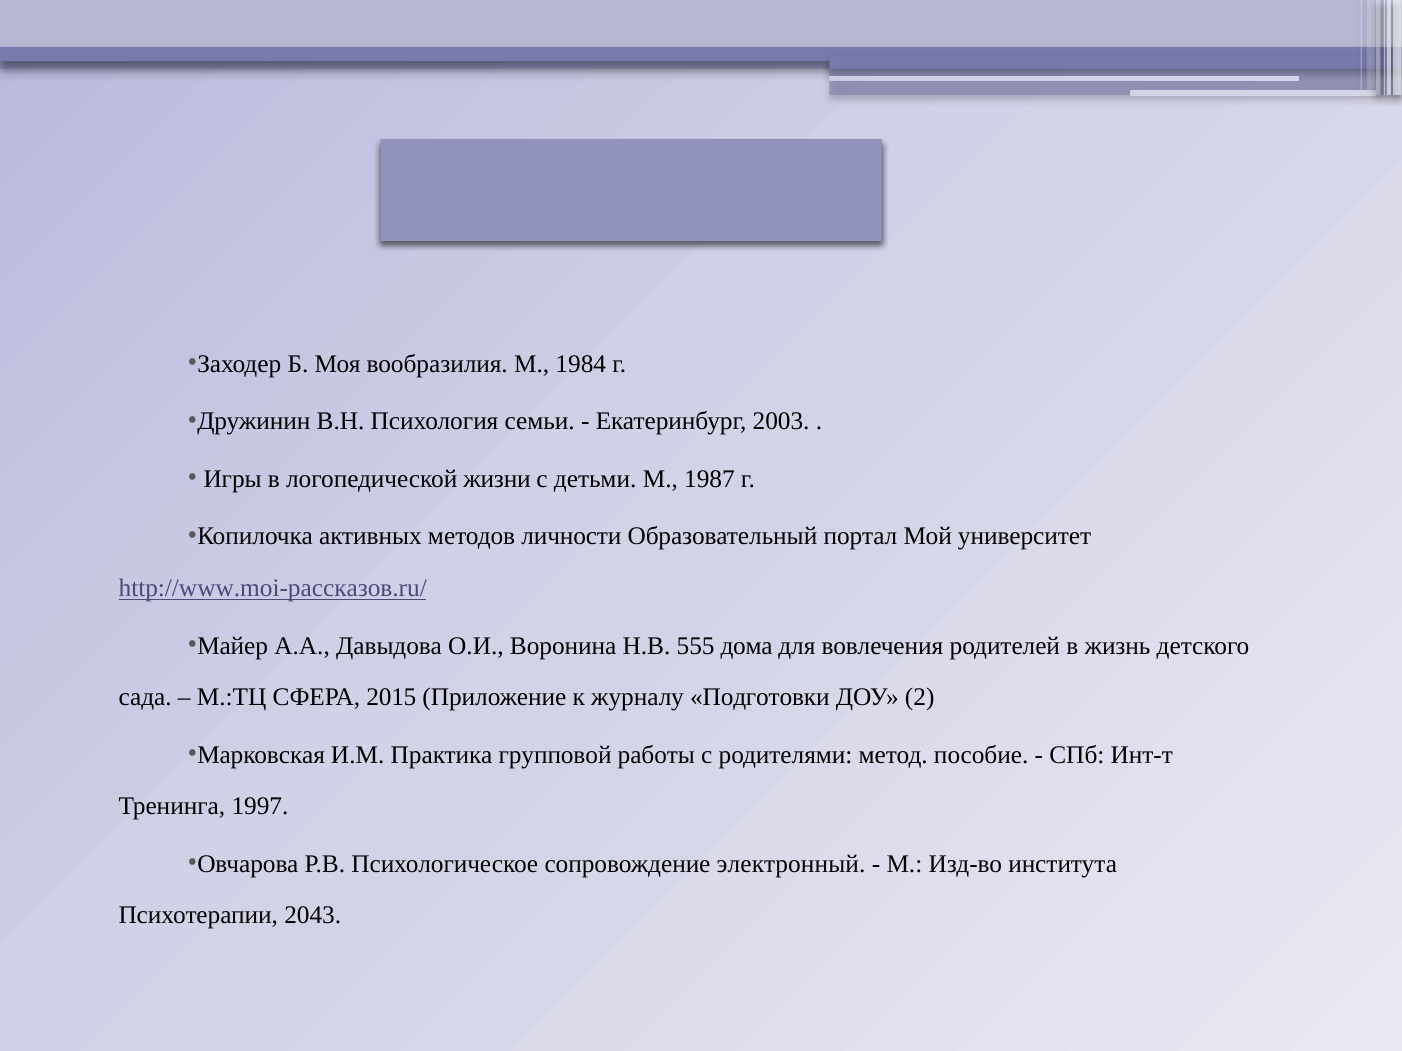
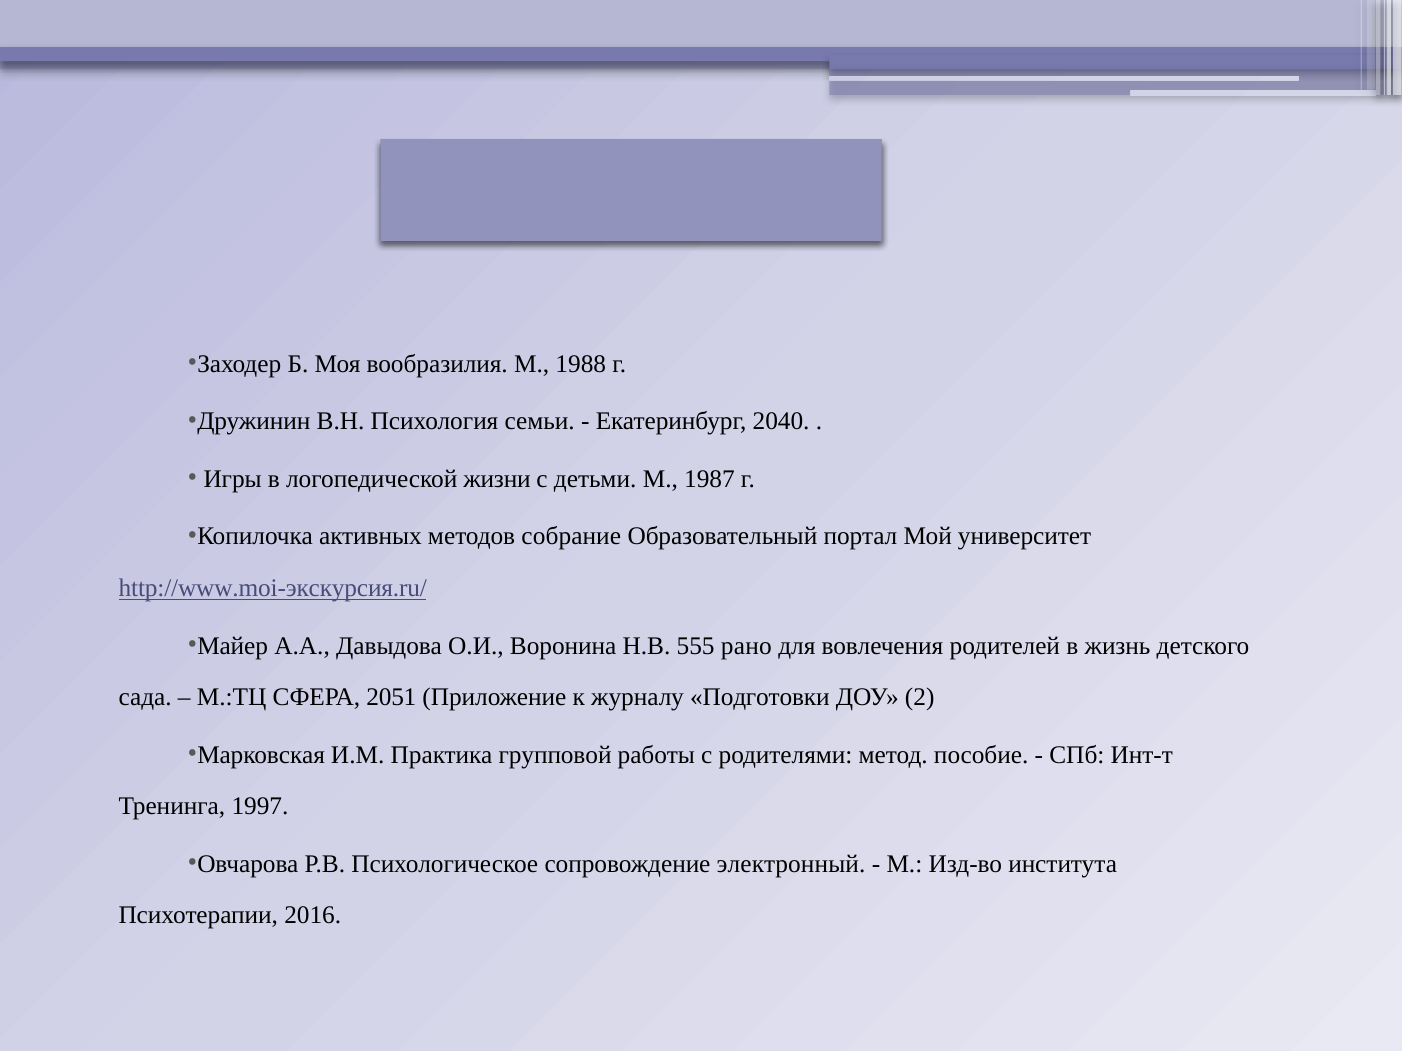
1984: 1984 -> 1988 (581, 364)
2003: 2003 -> 2040 (781, 422)
личности: личности -> собрание (571, 537)
http://www.moi-рассказов.ru/: http://www.moi-рассказов.ru/ -> http://www.moi-экскурсия.ru/ (273, 588)
дома: дома -> рано (746, 646)
2015: 2015 -> 2051 (391, 698)
2043: 2043 -> 2016 (313, 916)
